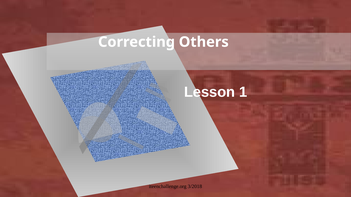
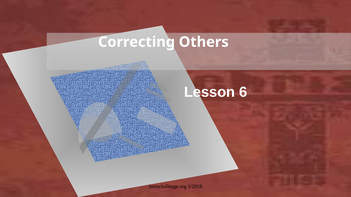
1: 1 -> 6 (243, 92)
